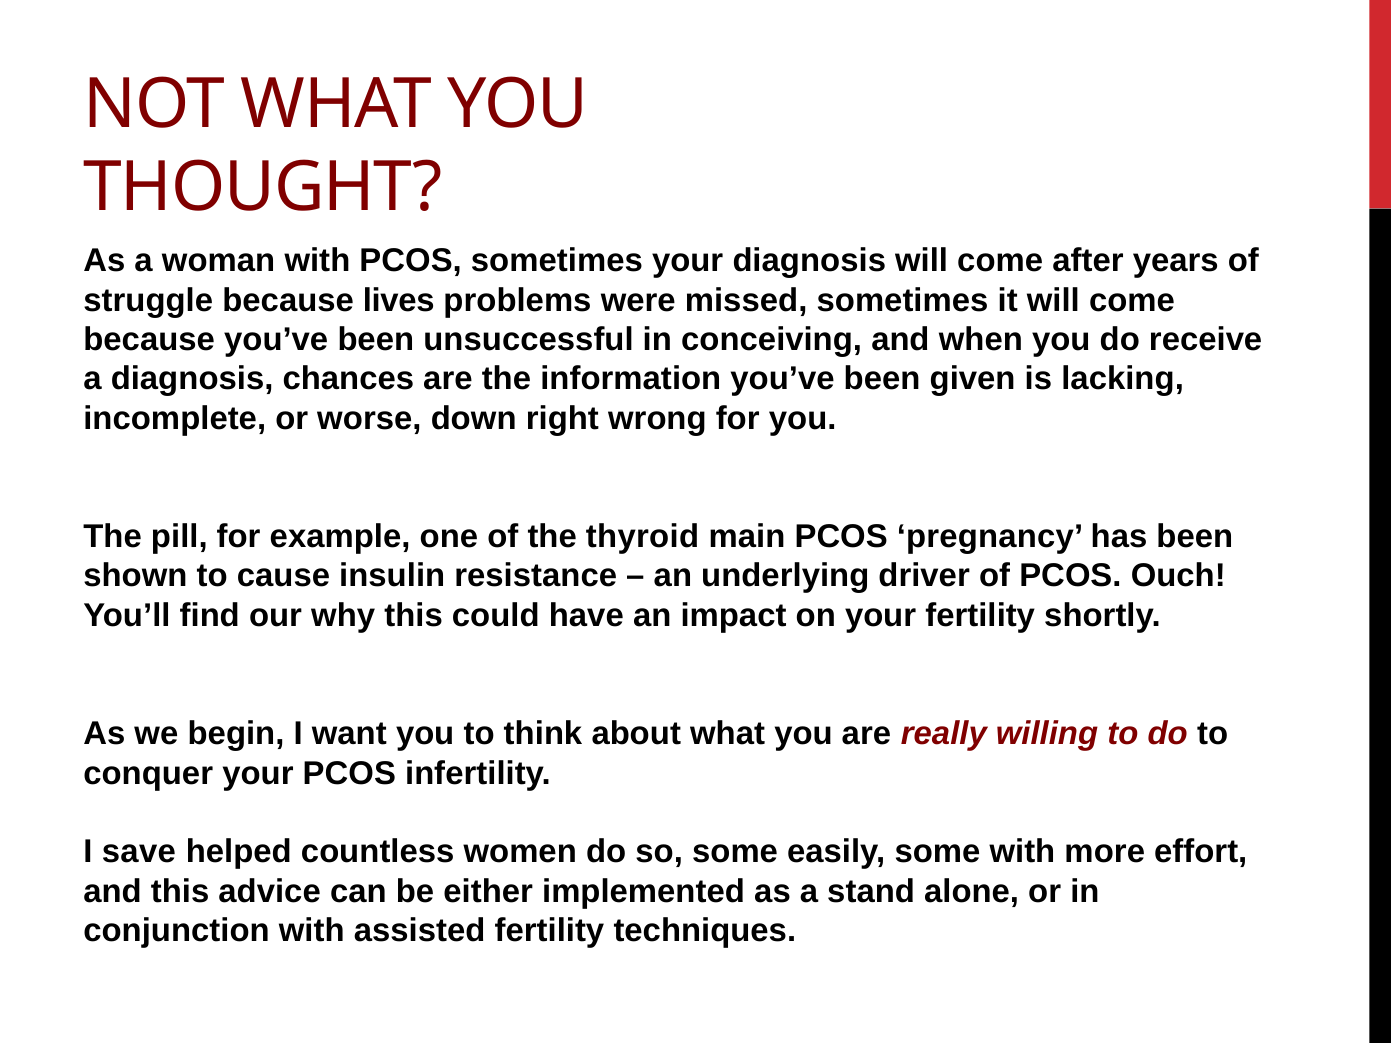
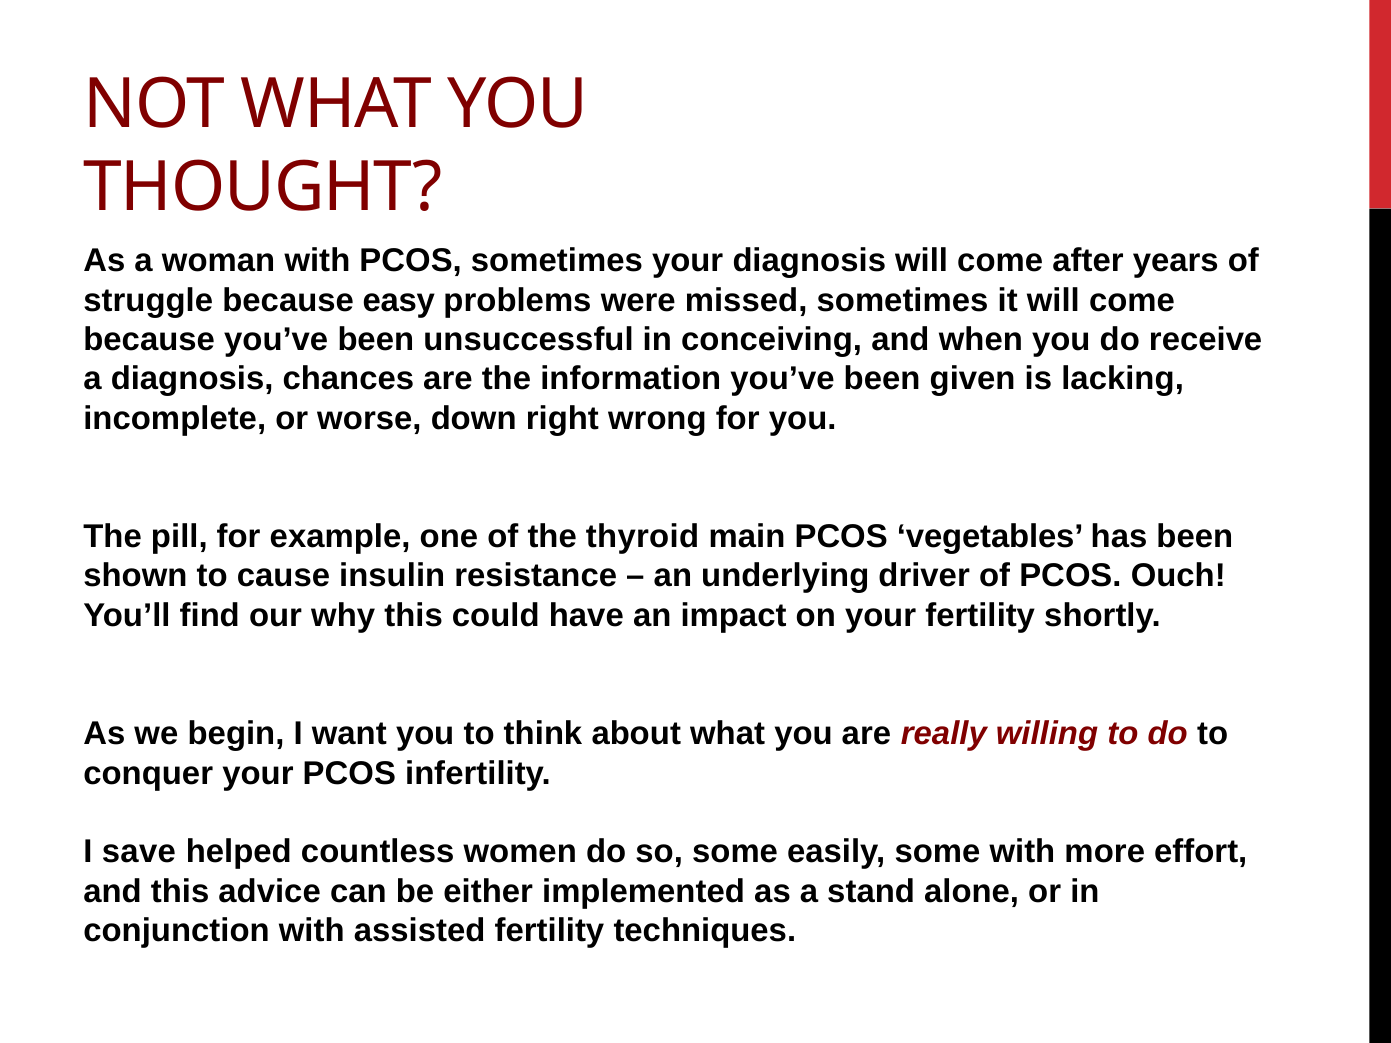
lives: lives -> easy (399, 300)
pregnancy: pregnancy -> vegetables (990, 537)
